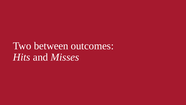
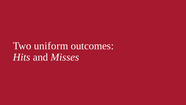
between: between -> uniform (51, 46)
